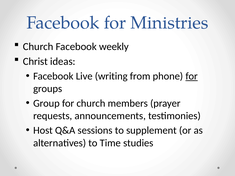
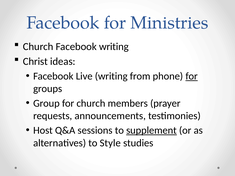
Facebook weekly: weekly -> writing (114, 47)
supplement underline: none -> present (151, 131)
Time: Time -> Style (110, 143)
